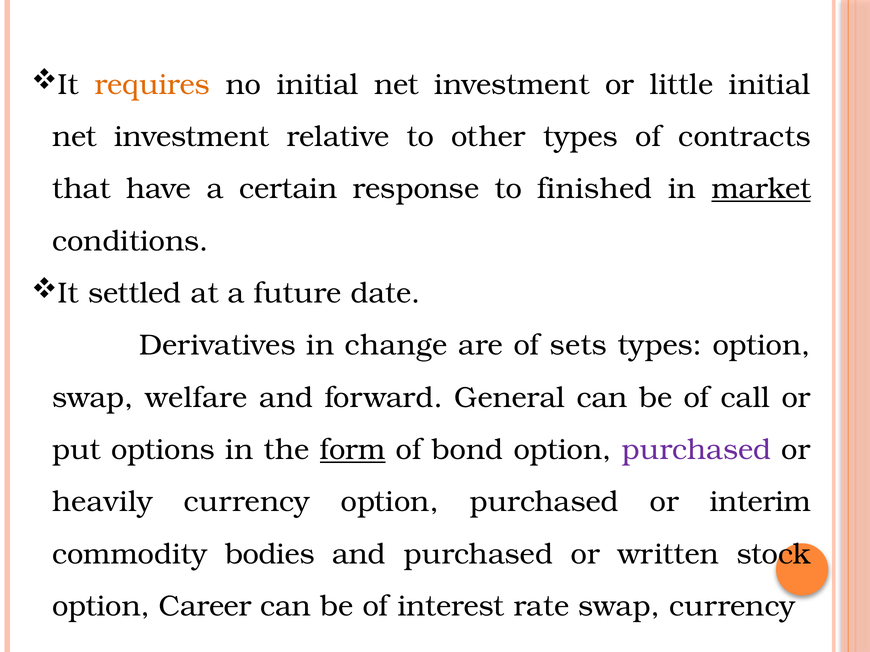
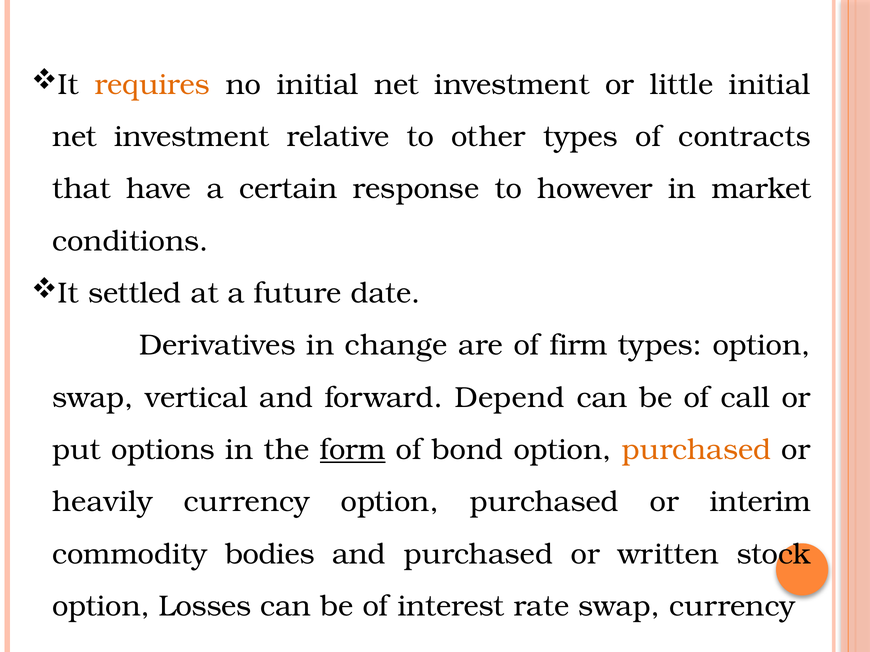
finished: finished -> however (595, 189)
market underline: present -> none (761, 189)
sets: sets -> firm (579, 346)
welfare: welfare -> vertical (197, 398)
General: General -> Depend (510, 398)
purchased colour: purple -> orange (697, 450)
Career: Career -> Losses (205, 607)
